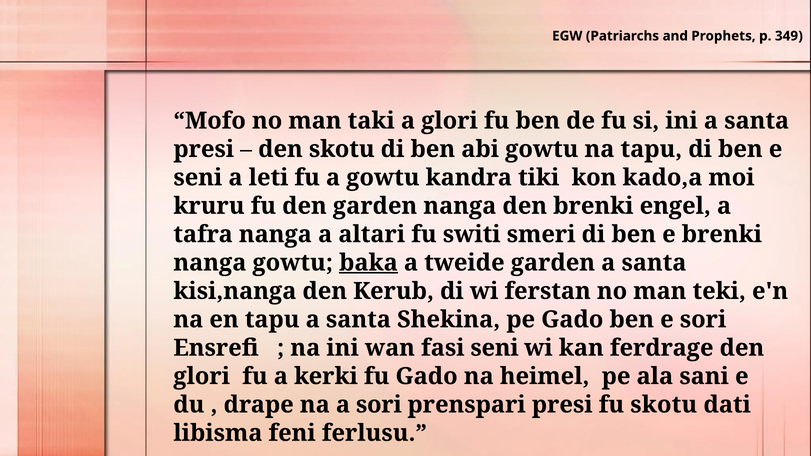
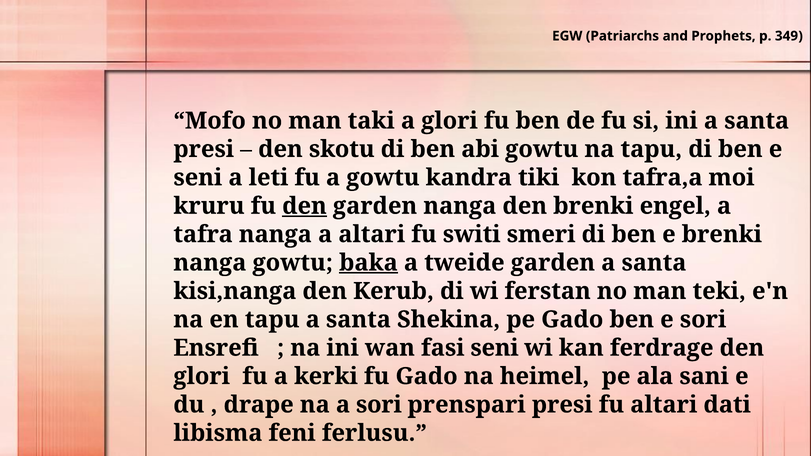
kado,a: kado,a -> tafra,a (663, 178)
den underline: none -> present (305, 206)
fu skotu: skotu -> altari (664, 405)
